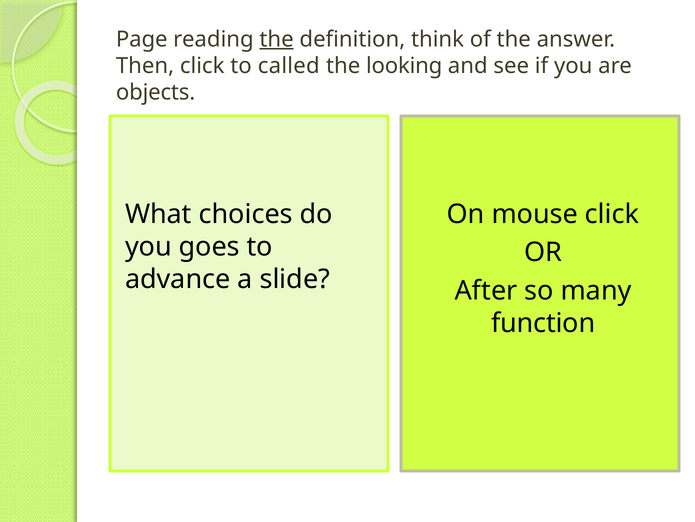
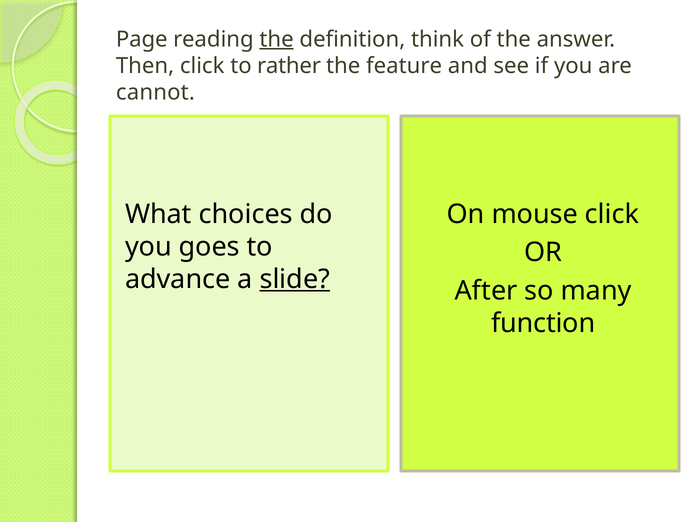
called: called -> rather (289, 66)
looking: looking -> feature (404, 66)
objects: objects -> cannot (155, 92)
slide underline: none -> present (295, 279)
